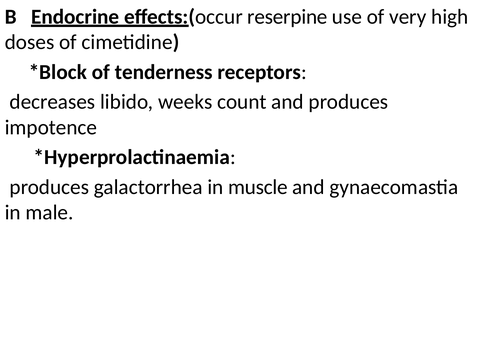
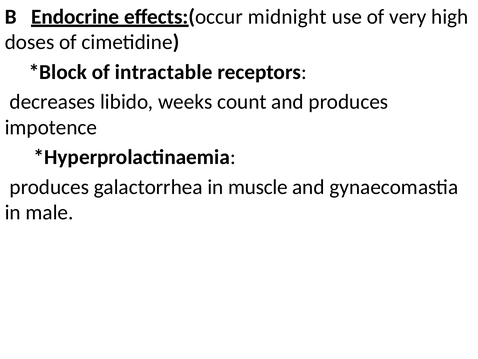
reserpine: reserpine -> midnight (287, 17)
tenderness: tenderness -> intractable (164, 72)
